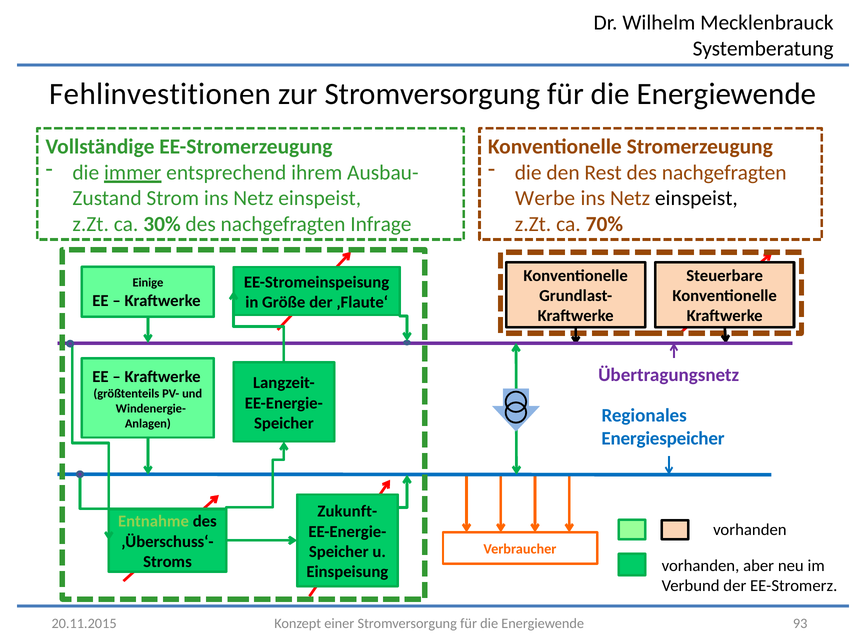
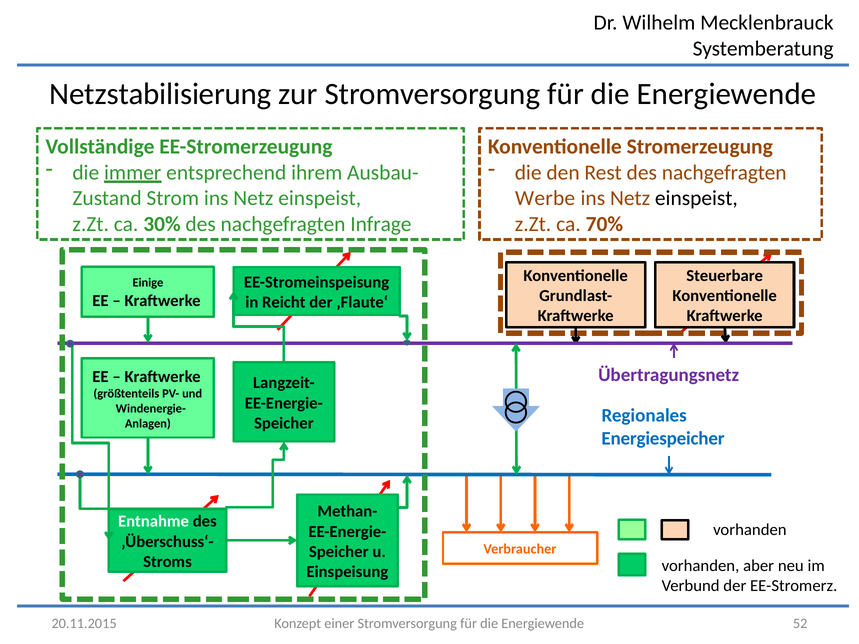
Fehlinvestitionen: Fehlinvestitionen -> Netzstabilisierung (160, 94)
Größe: Größe -> Reicht (284, 302)
Zukunft-: Zukunft- -> Methan- (347, 512)
Entnahme colour: light green -> white (153, 522)
93: 93 -> 52 (800, 624)
